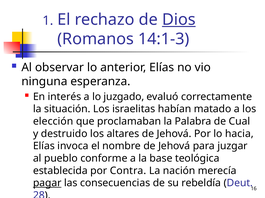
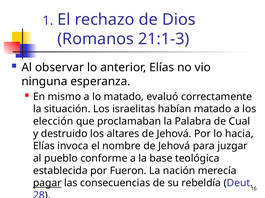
Dios underline: present -> none (179, 20)
14:1-3: 14:1-3 -> 21:1-3 (164, 39)
interés: interés -> mismo (64, 97)
lo juzgado: juzgado -> matado (124, 97)
Contra: Contra -> Fueron (128, 171)
